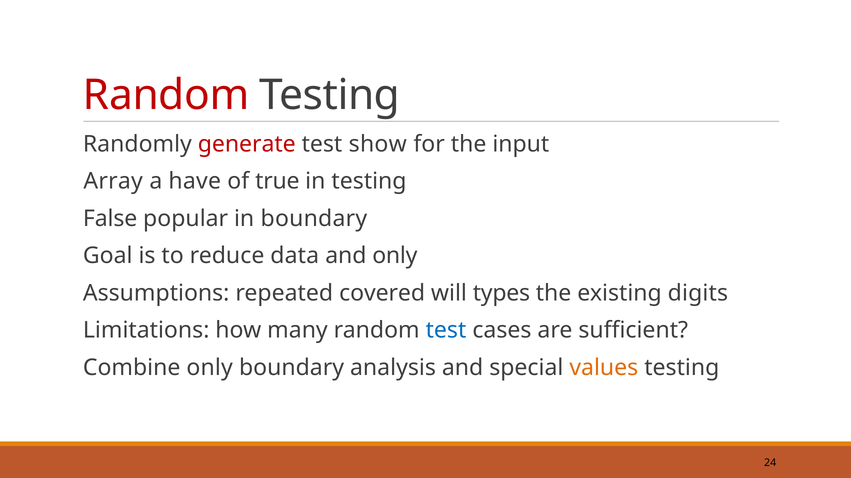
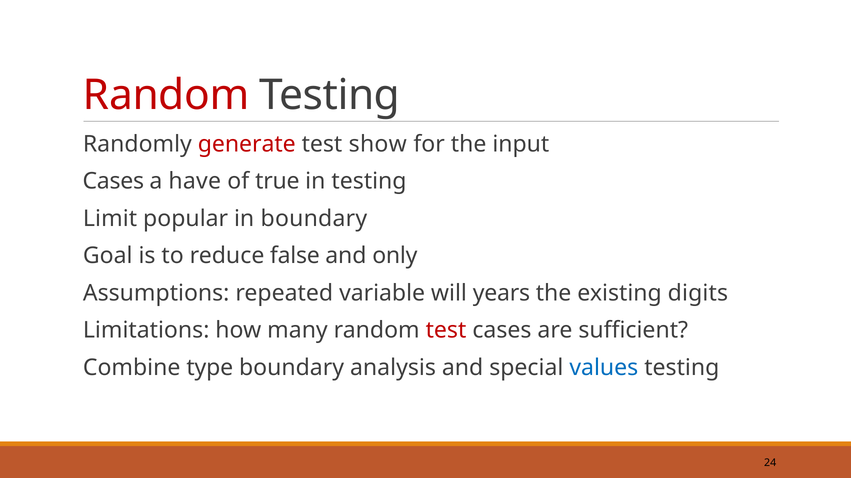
Array: Array -> Cases (113, 182)
False: False -> Limit (110, 219)
data: data -> false (295, 256)
covered: covered -> variable (382, 293)
types: types -> years (501, 293)
test colour: blue -> red (446, 331)
Combine only: only -> type (210, 368)
values colour: orange -> blue (604, 368)
